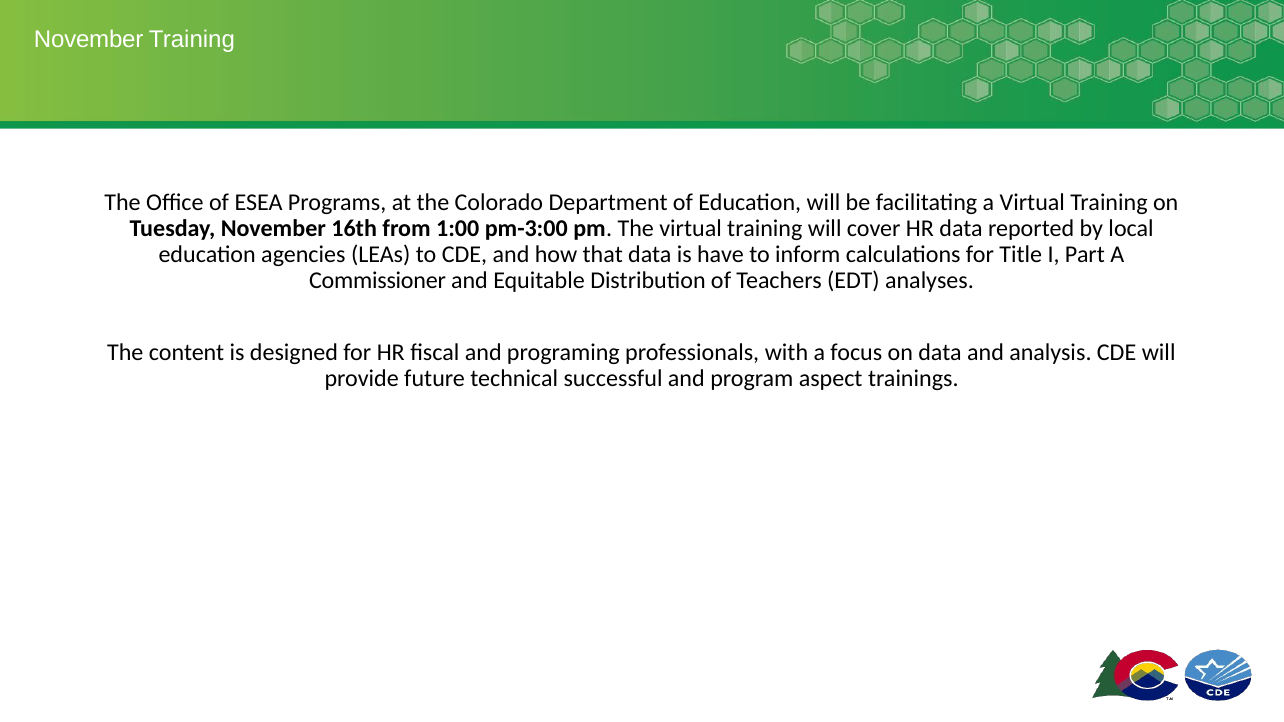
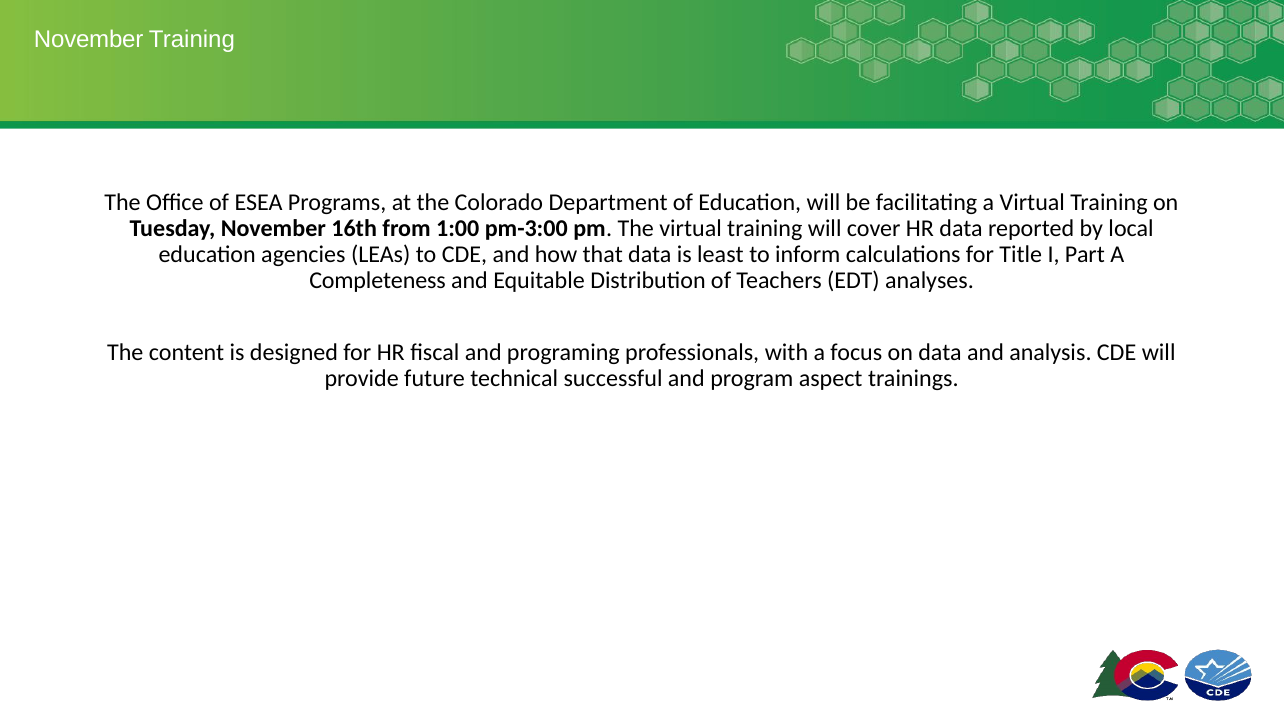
have: have -> least (720, 254)
Commissioner: Commissioner -> Completeness (377, 280)
